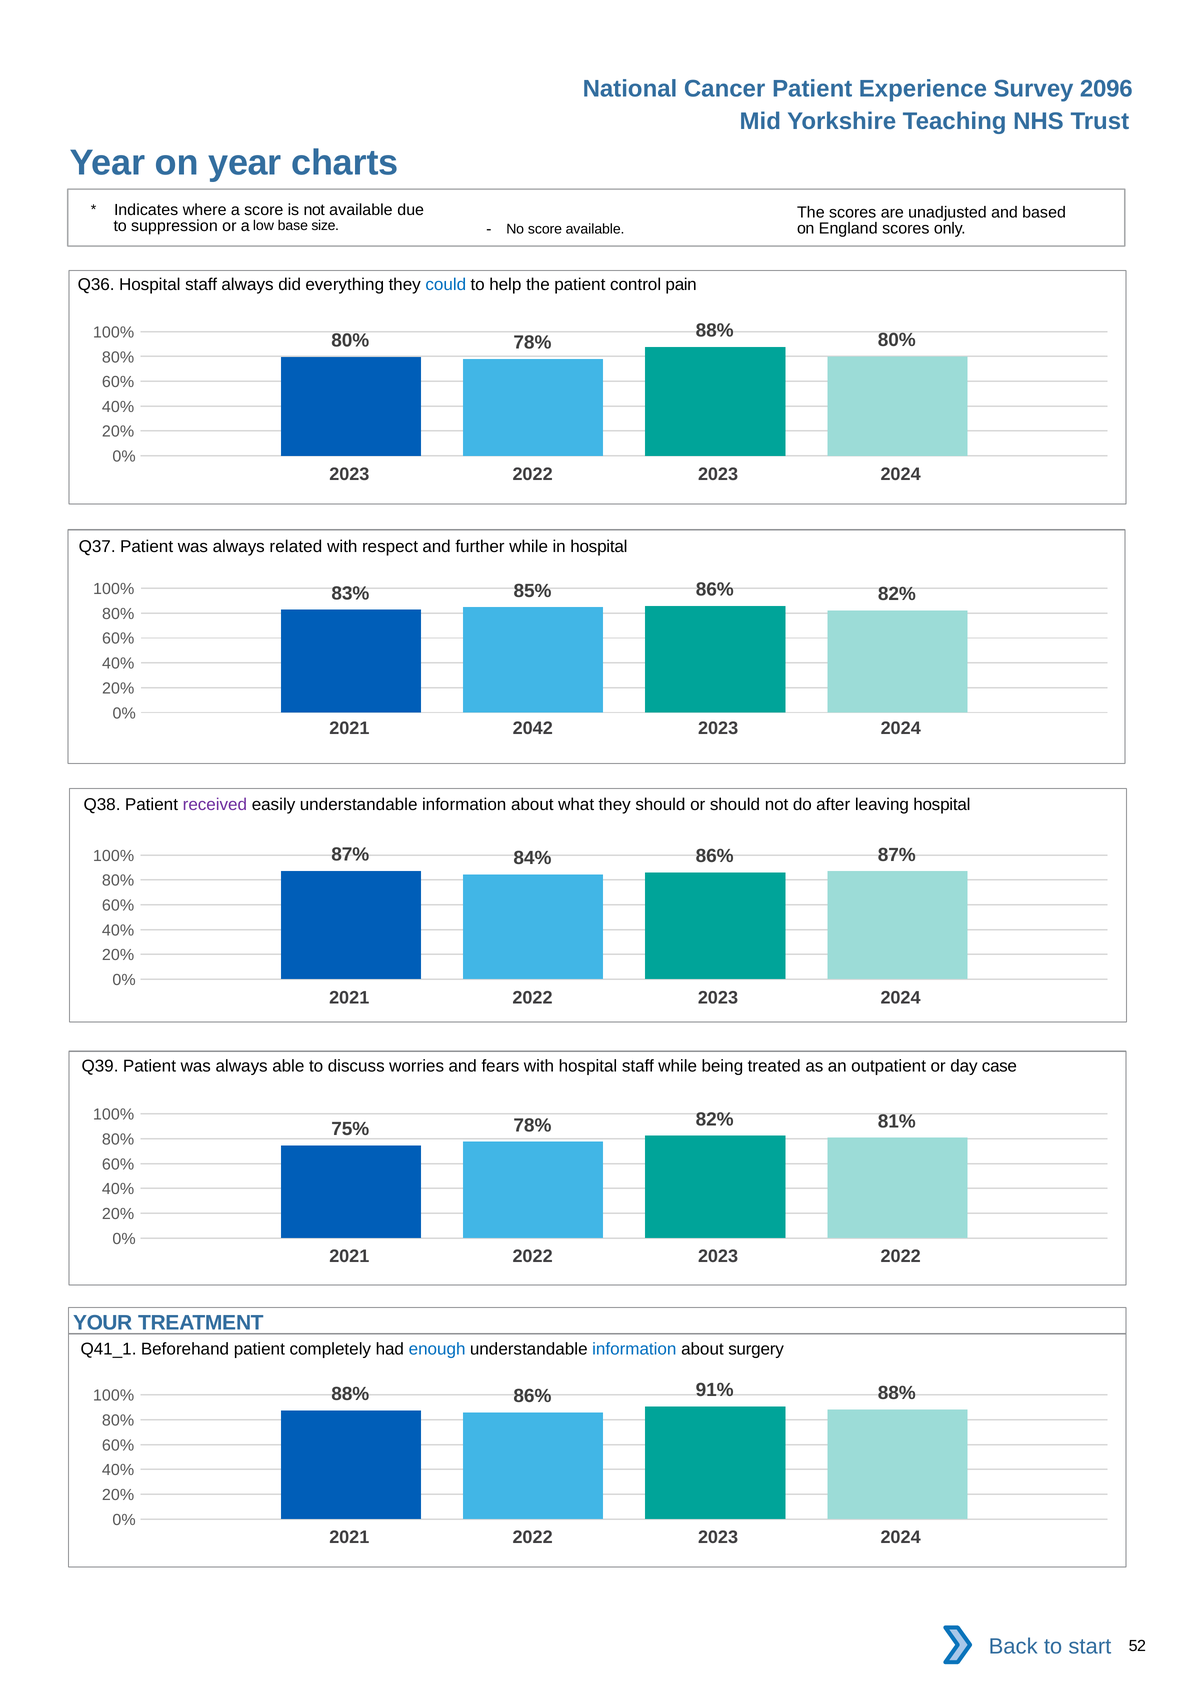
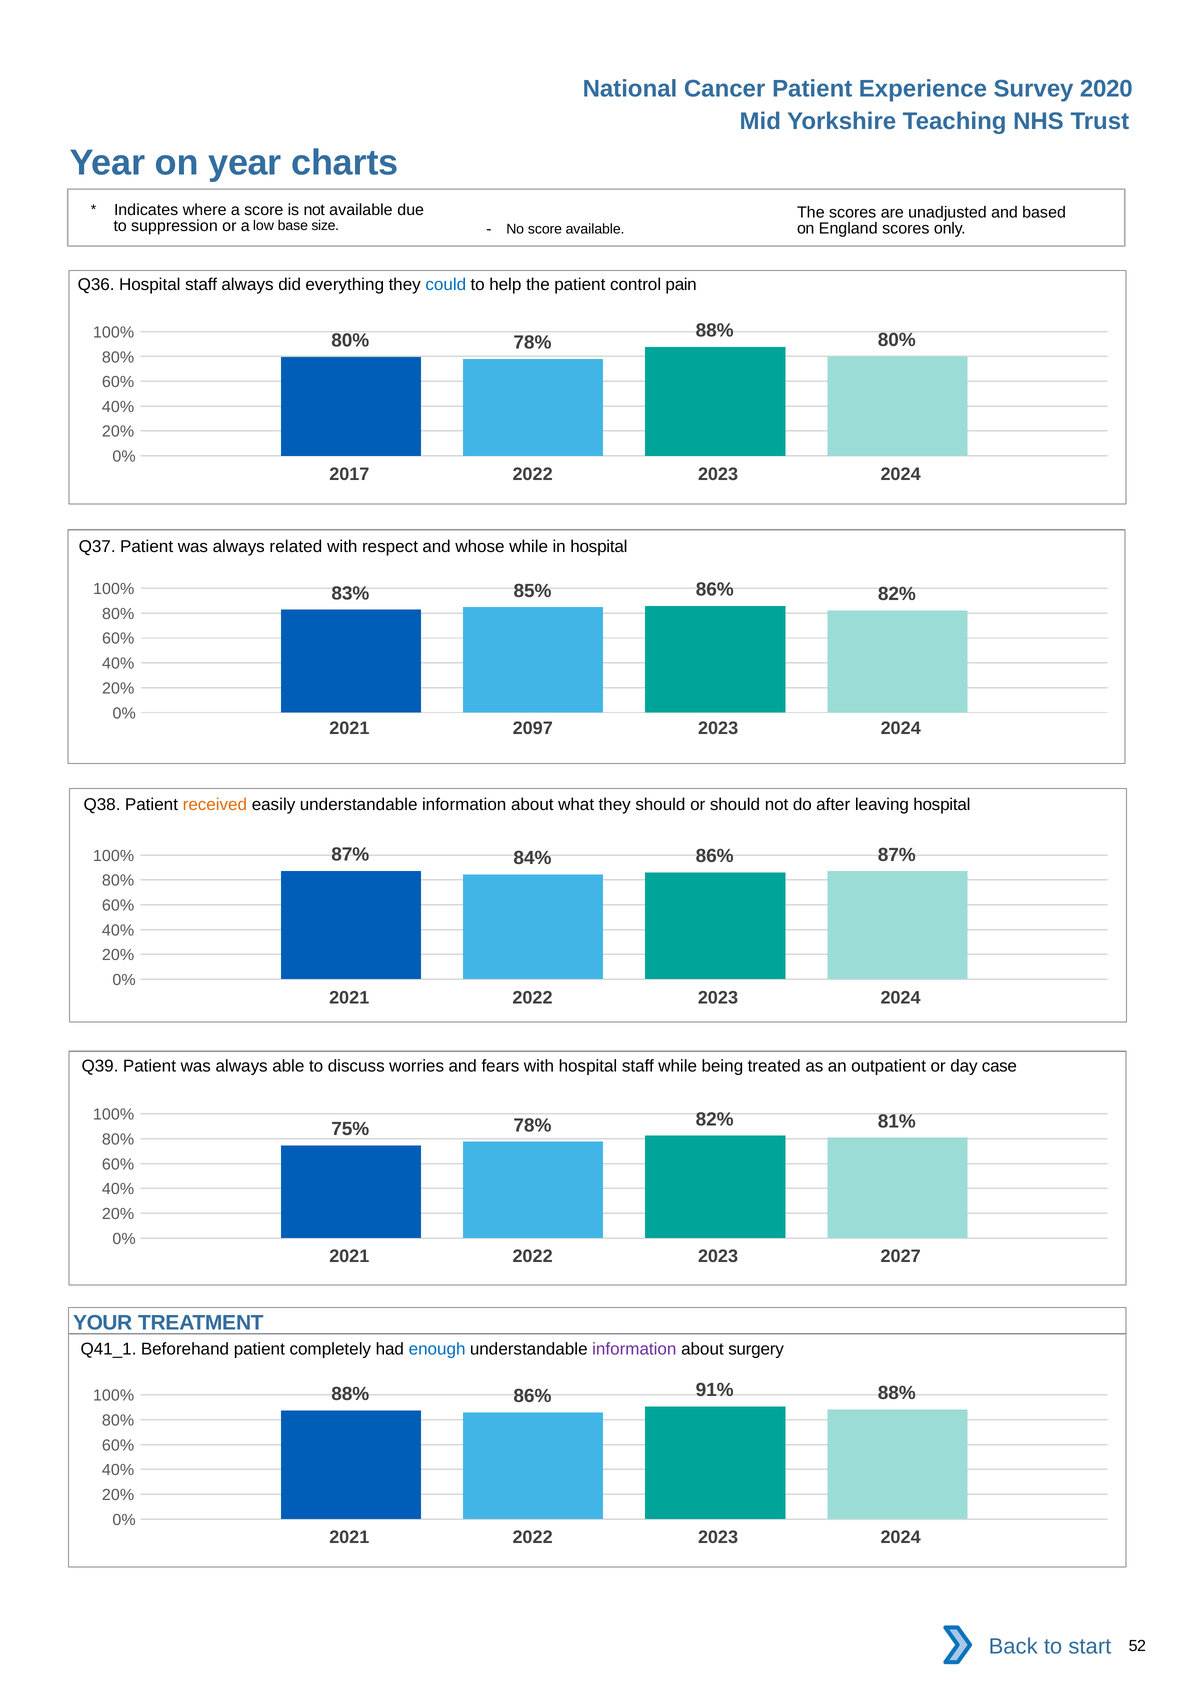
2096: 2096 -> 2020 (1106, 89)
2023: 2023 -> 2017 (349, 474)
further: further -> whose (480, 547)
2042: 2042 -> 2097 (533, 728)
received colour: purple -> orange (215, 805)
2022 2023 2022: 2022 -> 2027 (901, 1256)
information colour: blue -> purple (634, 1349)
